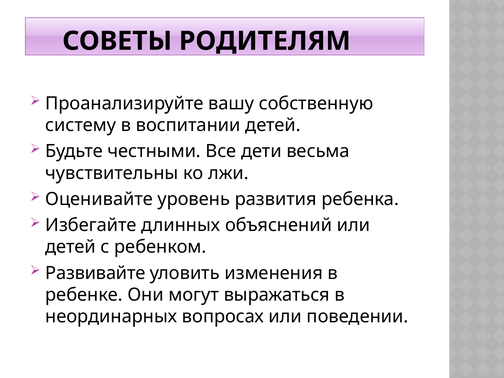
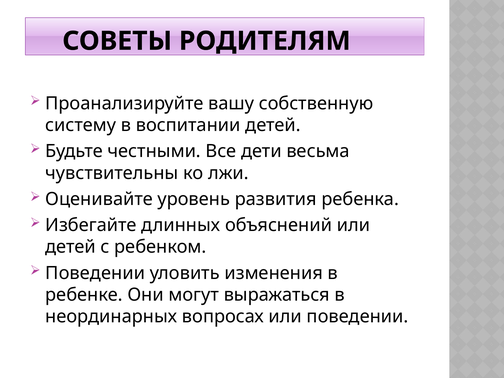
Развивайте: Развивайте -> Поведении (95, 273)
